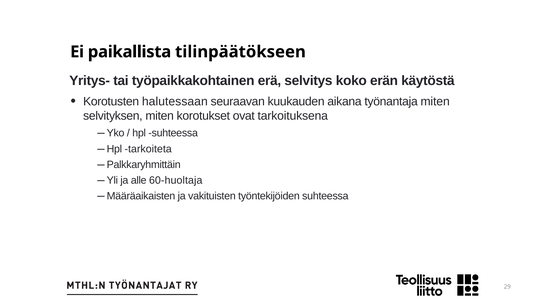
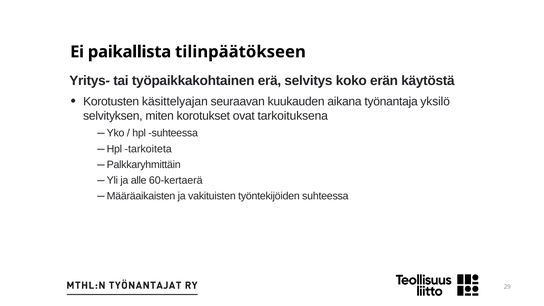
halutessaan: halutessaan -> käsittelyajan (175, 101)
työnantaja miten: miten -> yksilö (435, 101)
60-huoltaja: 60-huoltaja -> 60-kertaerä (176, 180)
